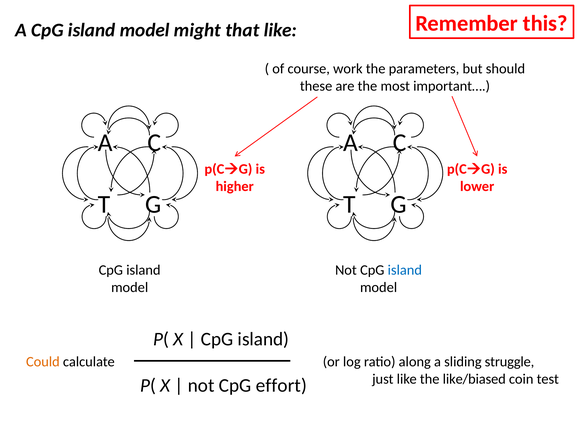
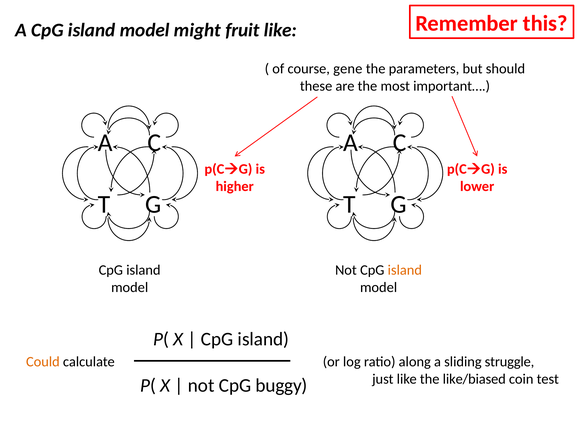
that: that -> fruit (242, 30)
work: work -> gene (348, 69)
island colour: blue -> orange (405, 270)
effort: effort -> buggy (282, 385)
